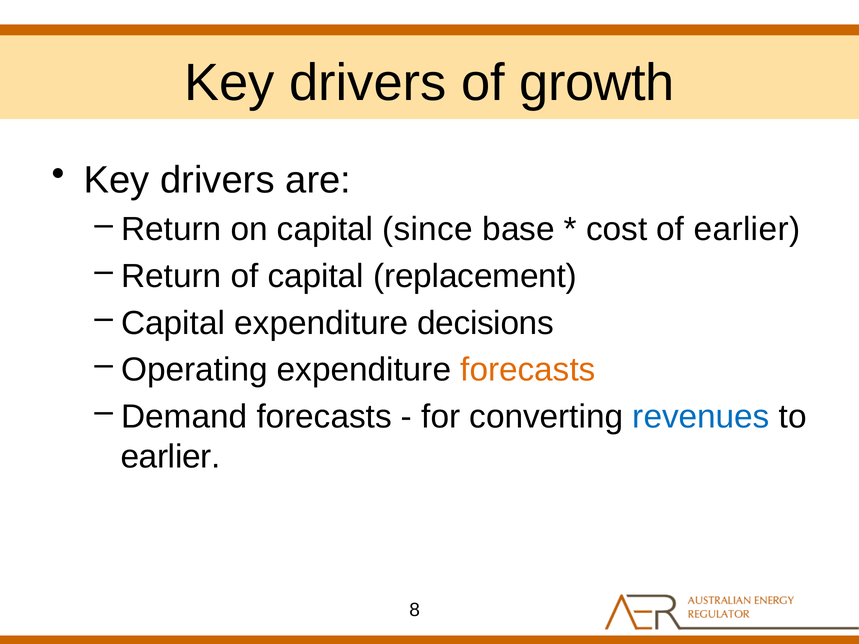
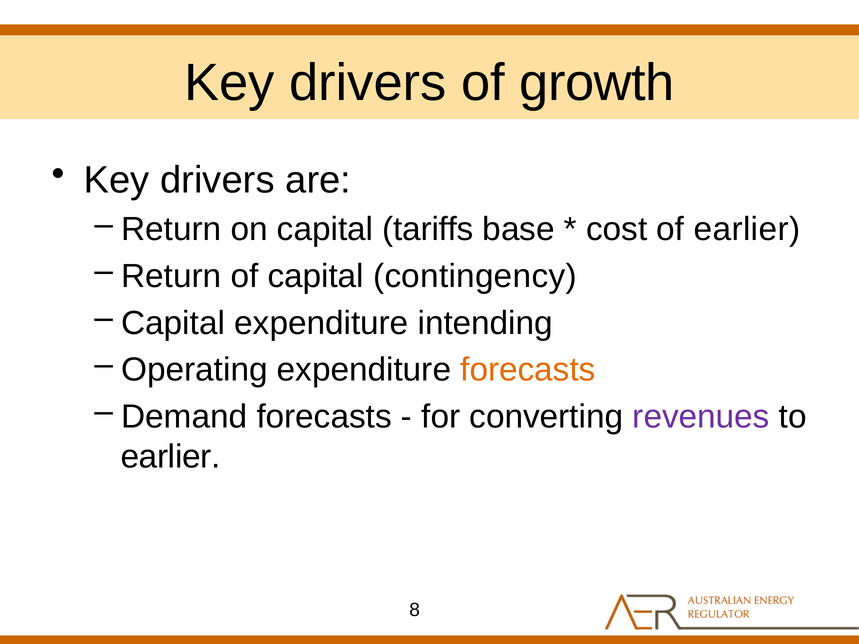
since: since -> tariffs (428, 230)
replacement: replacement -> contingency (475, 276)
decisions: decisions -> intending (485, 323)
revenues colour: blue -> purple (701, 417)
